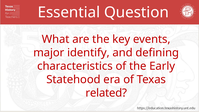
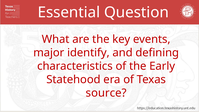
related: related -> source (106, 93)
